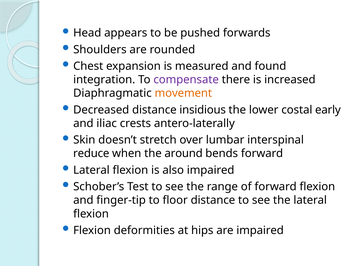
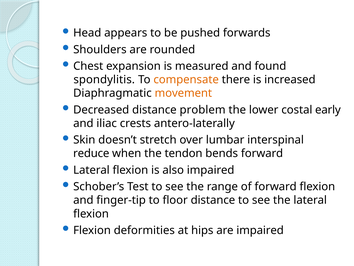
integration: integration -> spondylitis (104, 80)
compensate colour: purple -> orange (186, 80)
insidious: insidious -> problem (203, 110)
around: around -> tendon (184, 153)
